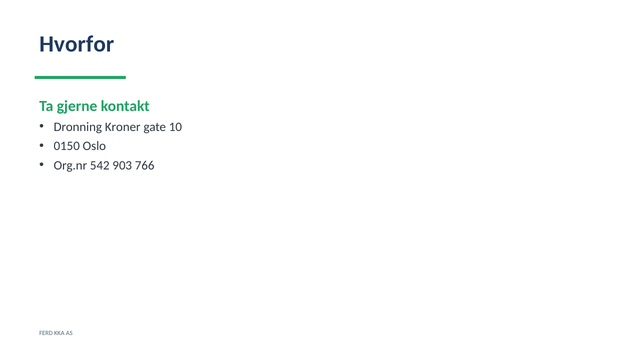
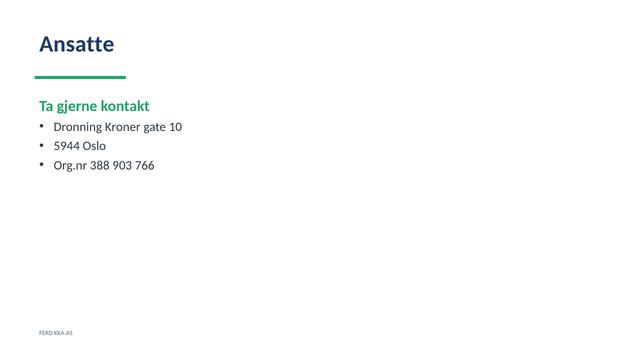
Hvorfor: Hvorfor -> Ansatte (77, 44)
0150: 0150 -> 5944 (67, 146)
542: 542 -> 388 (100, 165)
